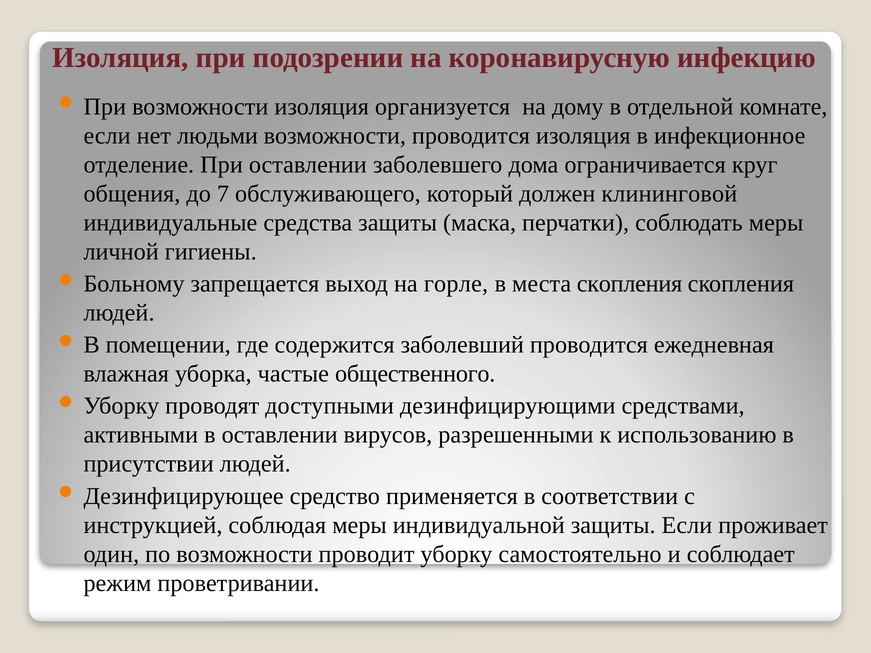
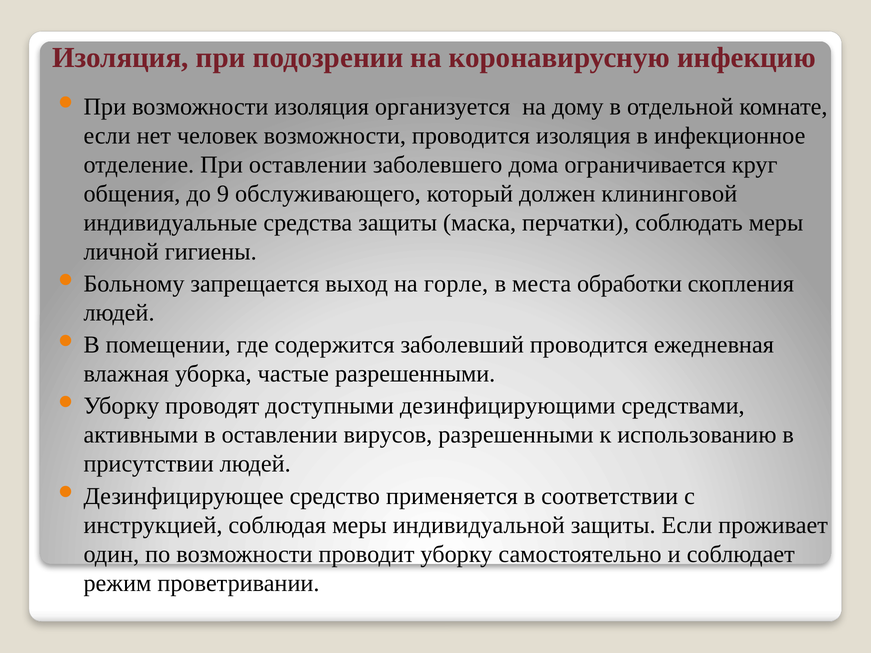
людьми: людьми -> человек (217, 136)
7: 7 -> 9 (223, 194)
места скопления: скопления -> обработки (630, 284)
частые общественного: общественного -> разрешенными (415, 374)
